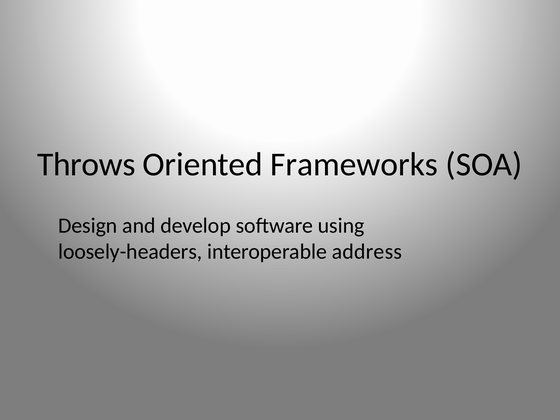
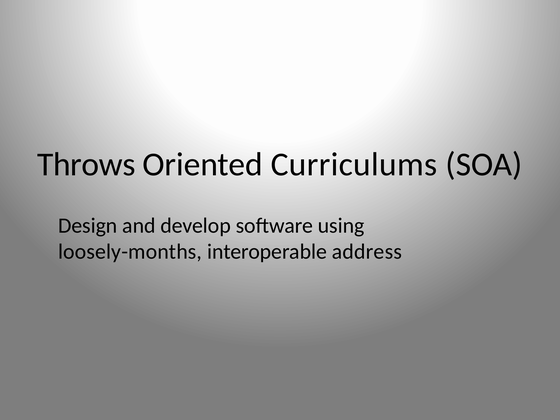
Frameworks: Frameworks -> Curriculums (354, 164)
loosely-headers: loosely-headers -> loosely-months (130, 252)
